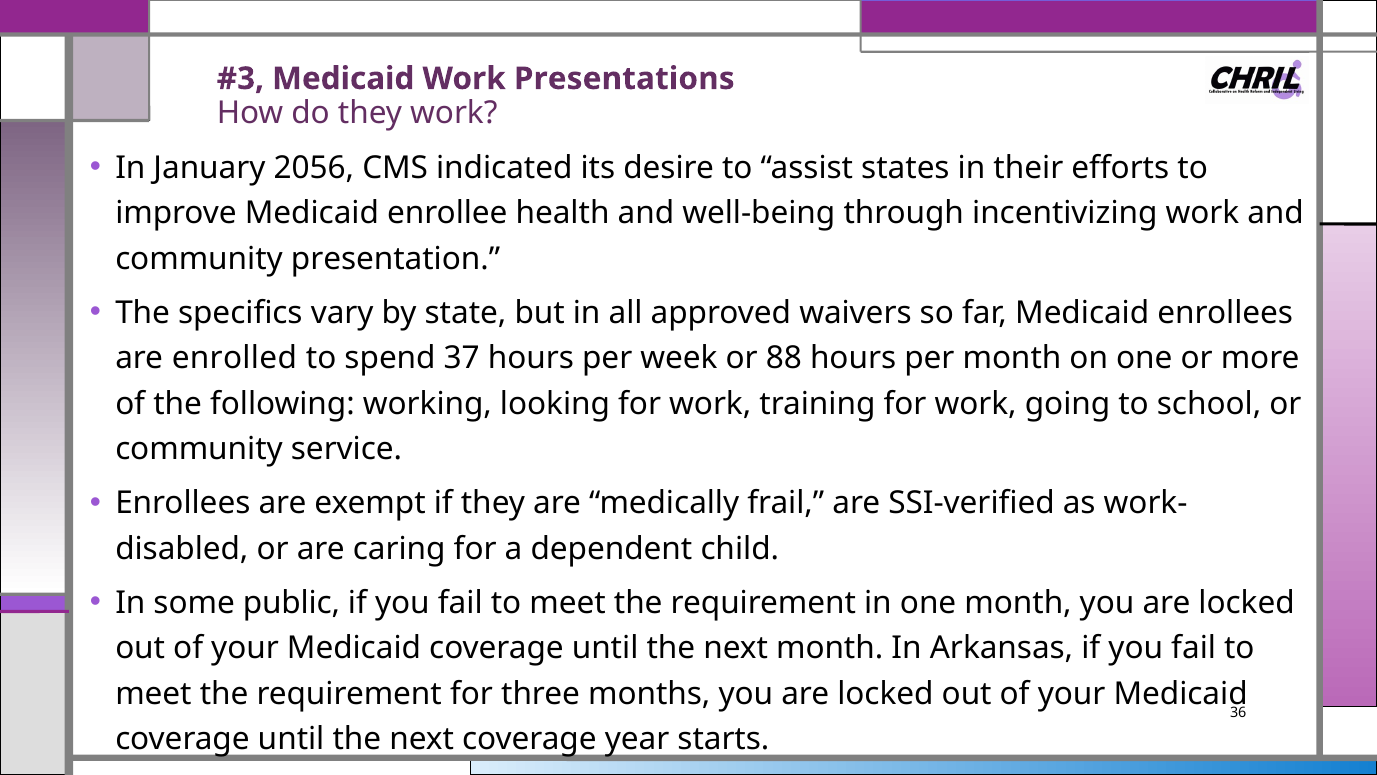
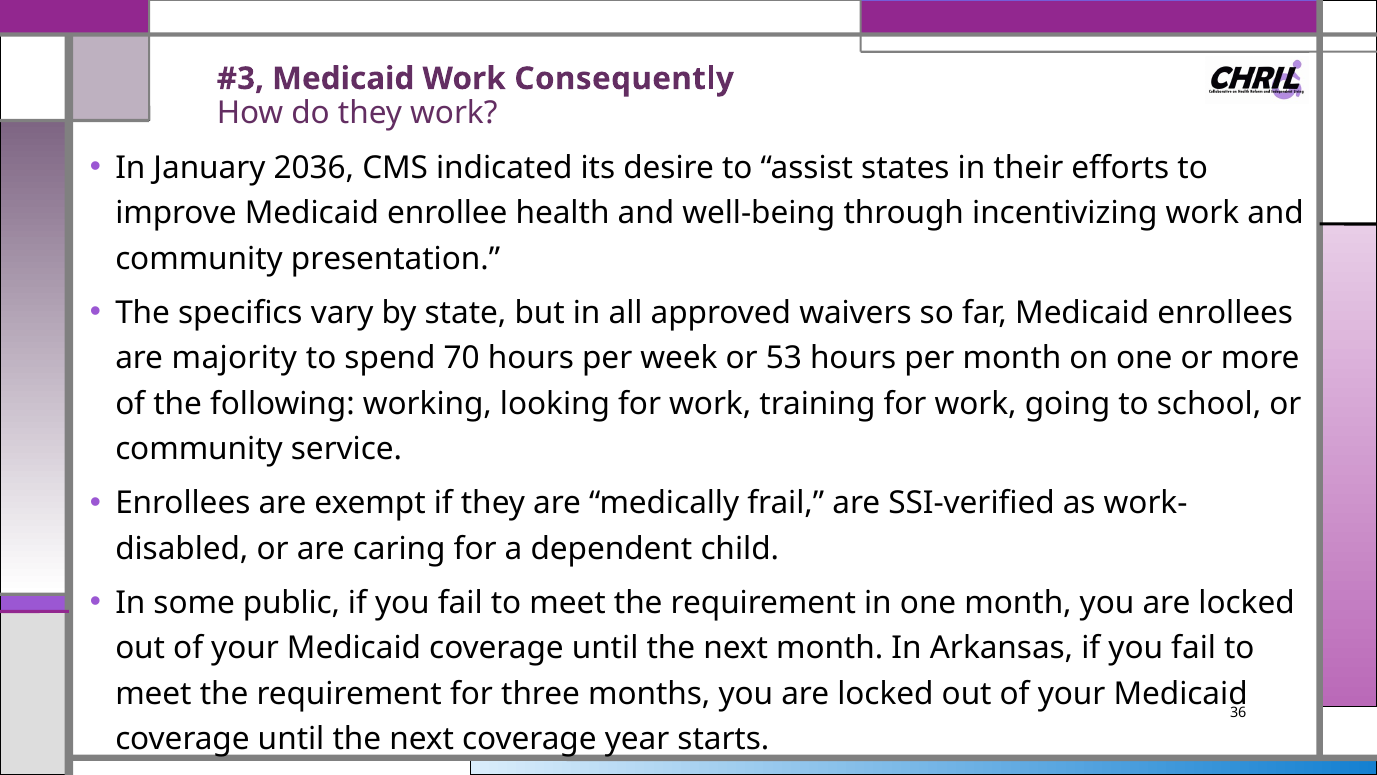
Presentations: Presentations -> Consequently (624, 79)
2056: 2056 -> 2036 (314, 168)
enrolled: enrolled -> majority (234, 358)
37: 37 -> 70 (462, 358)
88: 88 -> 53 (784, 358)
